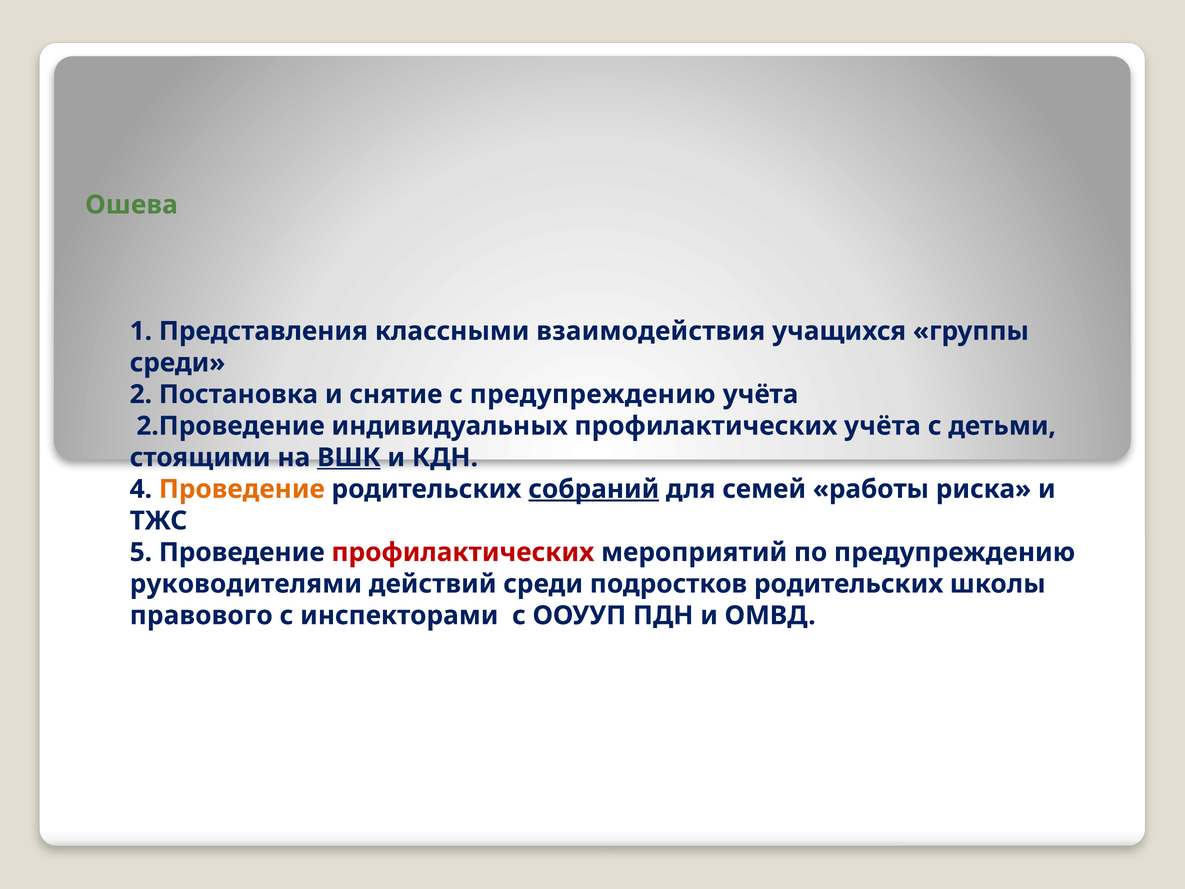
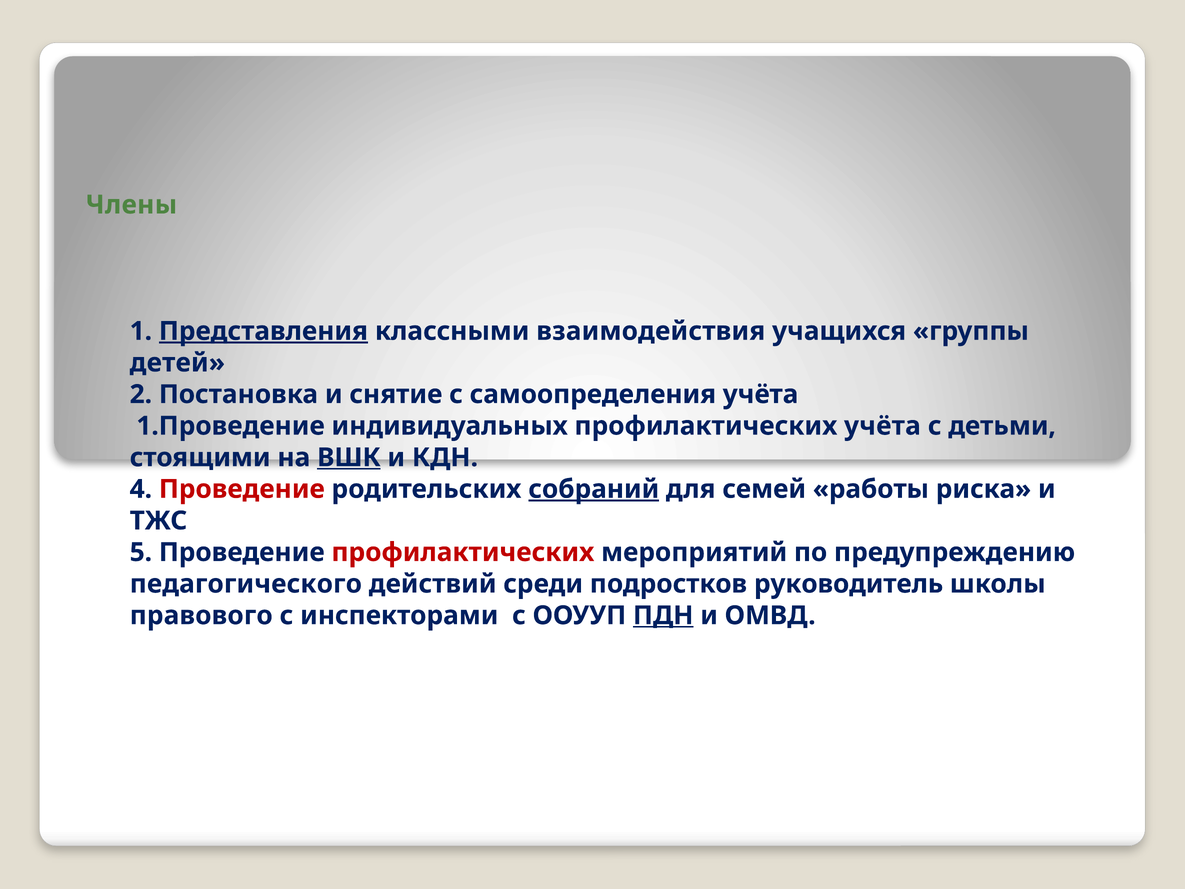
Ошева: Ошева -> Члены (131, 205)
Представления underline: none -> present (263, 331)
среди: среди -> детей (177, 363)
с предупреждению: предупреждению -> самоопределения (593, 394)
2.Проведение: 2.Проведение -> 1.Проведение (231, 426)
Проведение colour: orange -> red (242, 489)
руководителями: руководителями -> педагогического (246, 584)
подростков родительских: родительских -> руководитель (849, 584)
ПДН underline: none -> present (663, 615)
